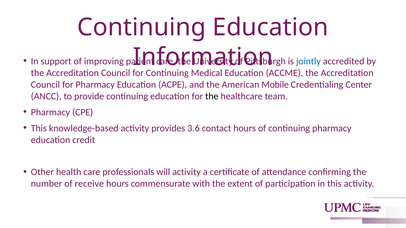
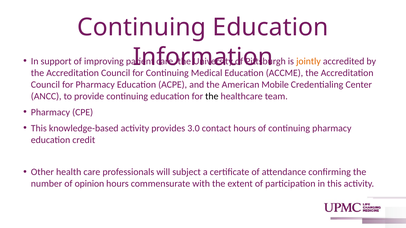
jointly colour: blue -> orange (308, 61)
3.6: 3.6 -> 3.0 (194, 128)
will activity: activity -> subject (187, 172)
receive: receive -> opinion (89, 184)
